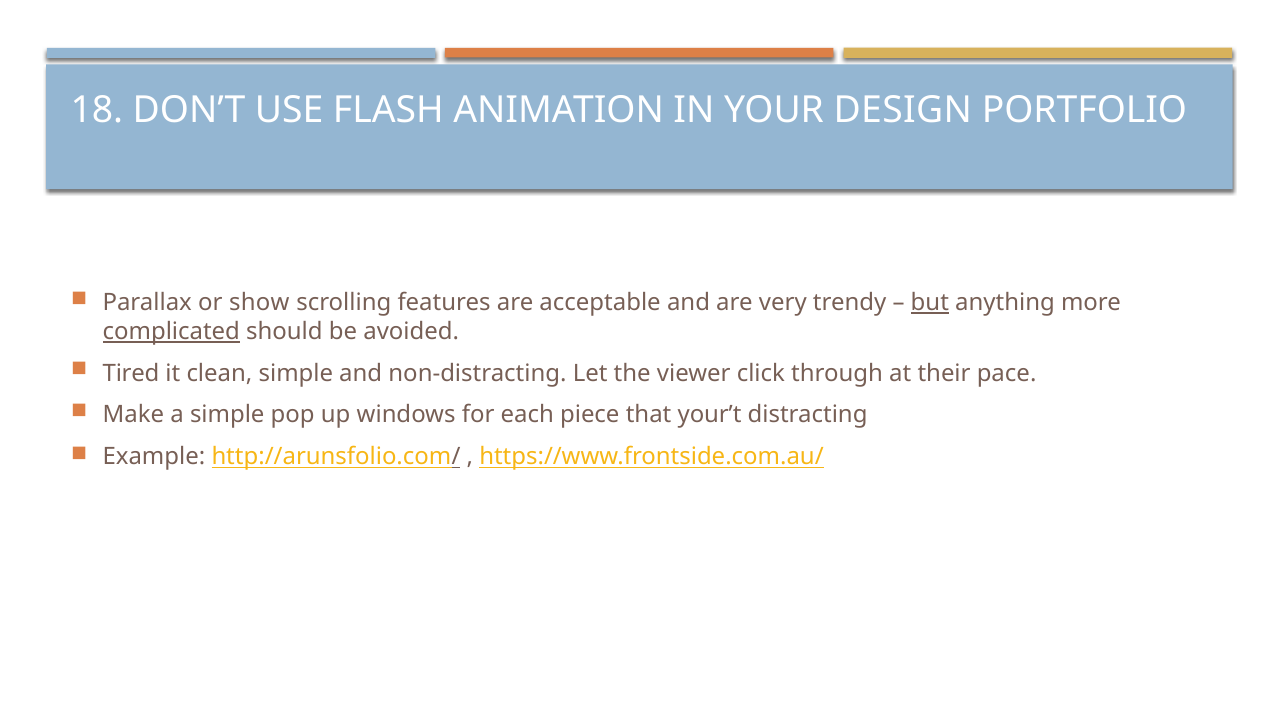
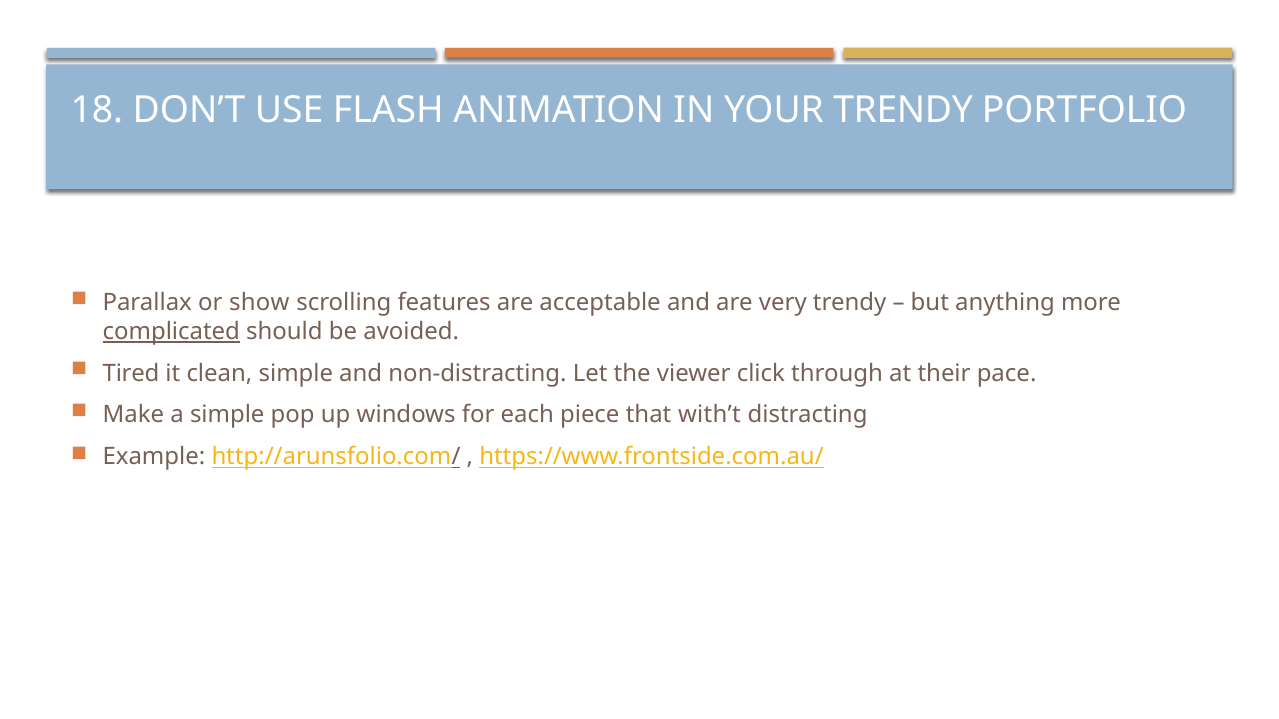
YOUR DESIGN: DESIGN -> TRENDY (903, 111)
but underline: present -> none (930, 303)
your’t: your’t -> with’t (709, 415)
